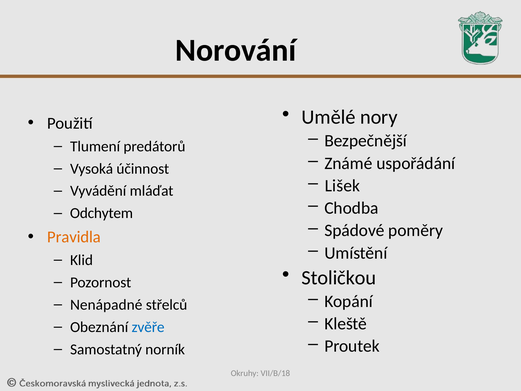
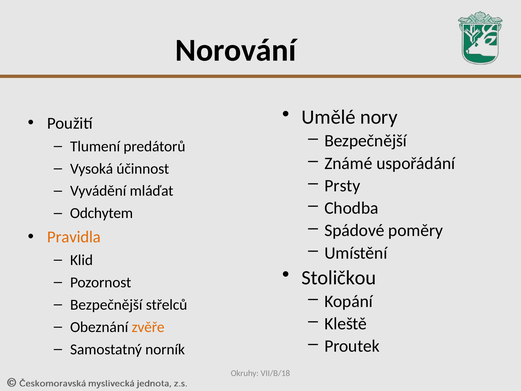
Lišek: Lišek -> Prsty (342, 186)
Nenápadné: Nenápadné -> Bezpečnější (106, 305)
zvěře colour: blue -> orange (148, 327)
